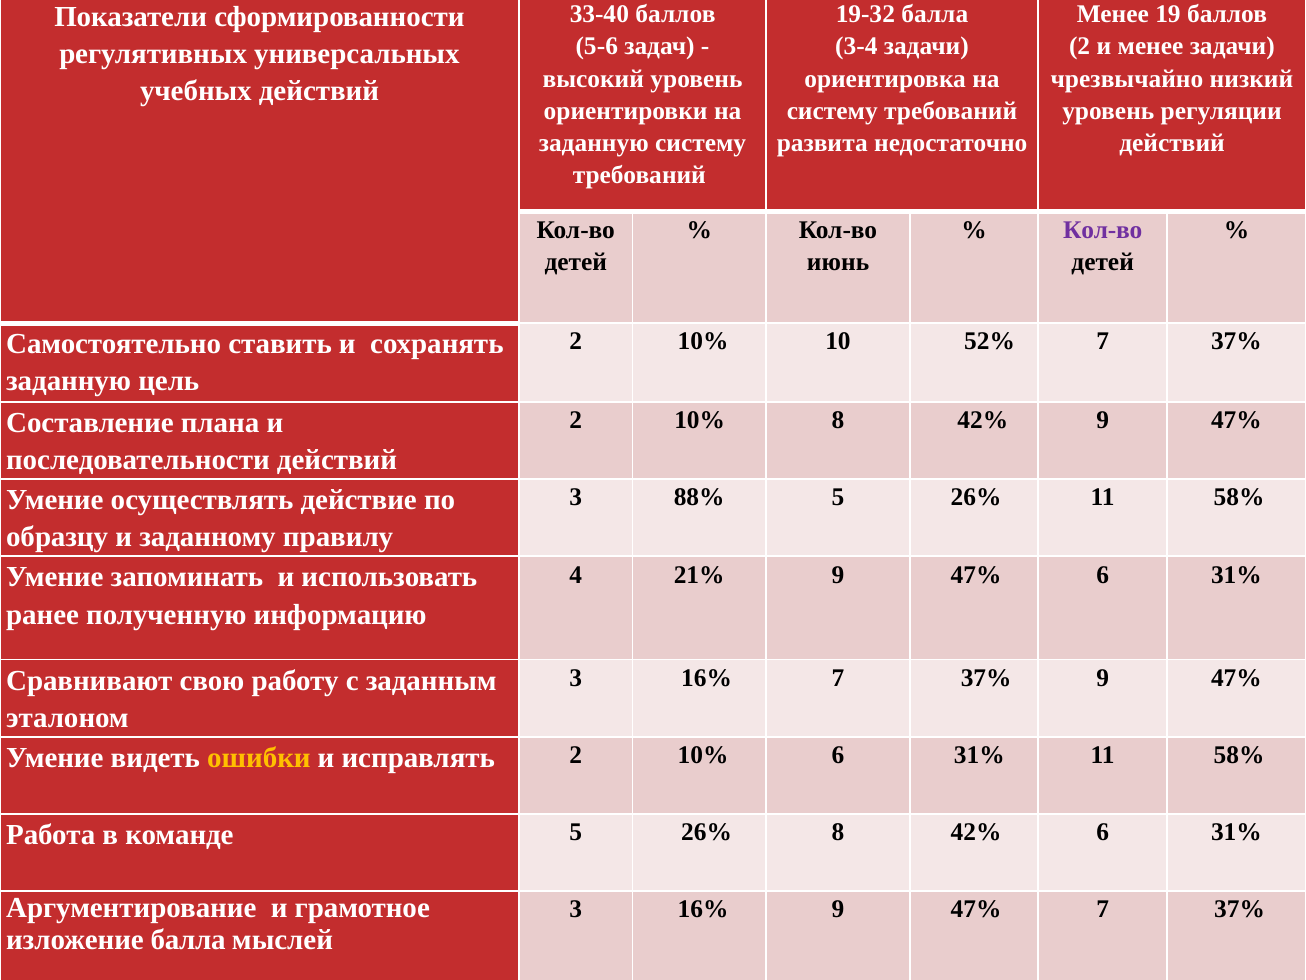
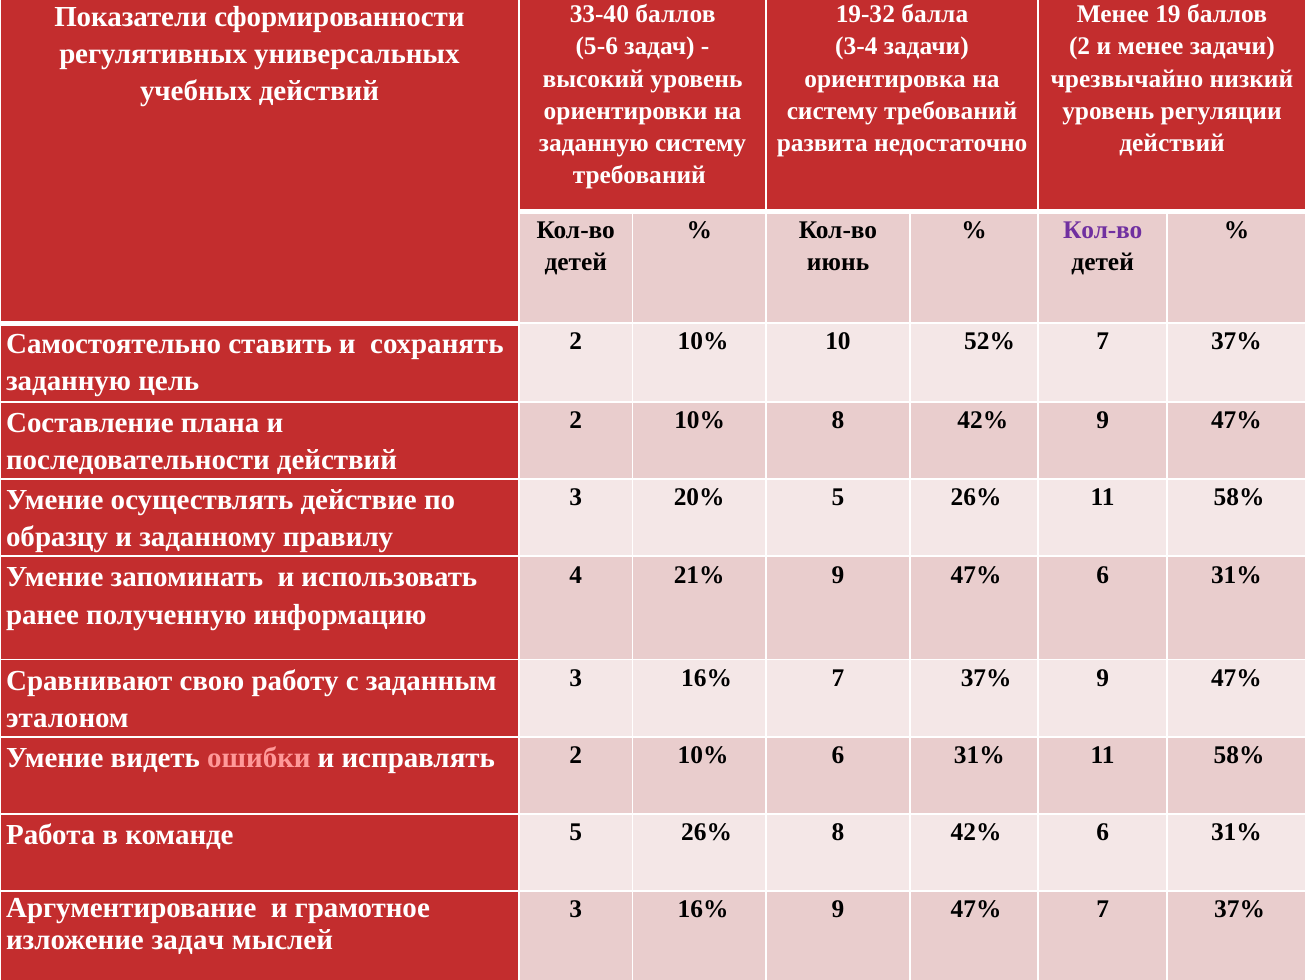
88%: 88% -> 20% (699, 497)
ошибки colour: yellow -> pink (259, 758)
изложение балла: балла -> задач (188, 939)
